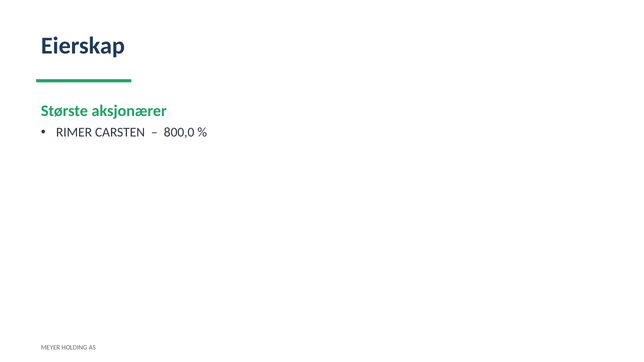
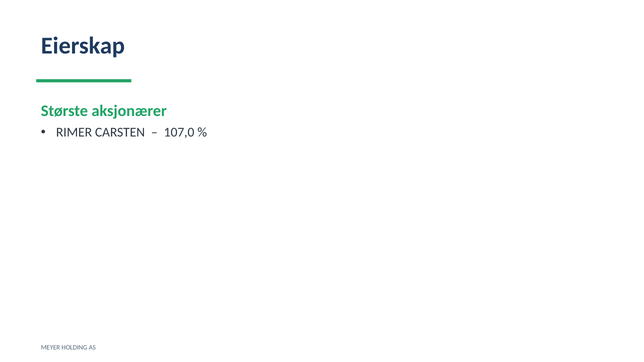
800,0: 800,0 -> 107,0 (179, 132)
